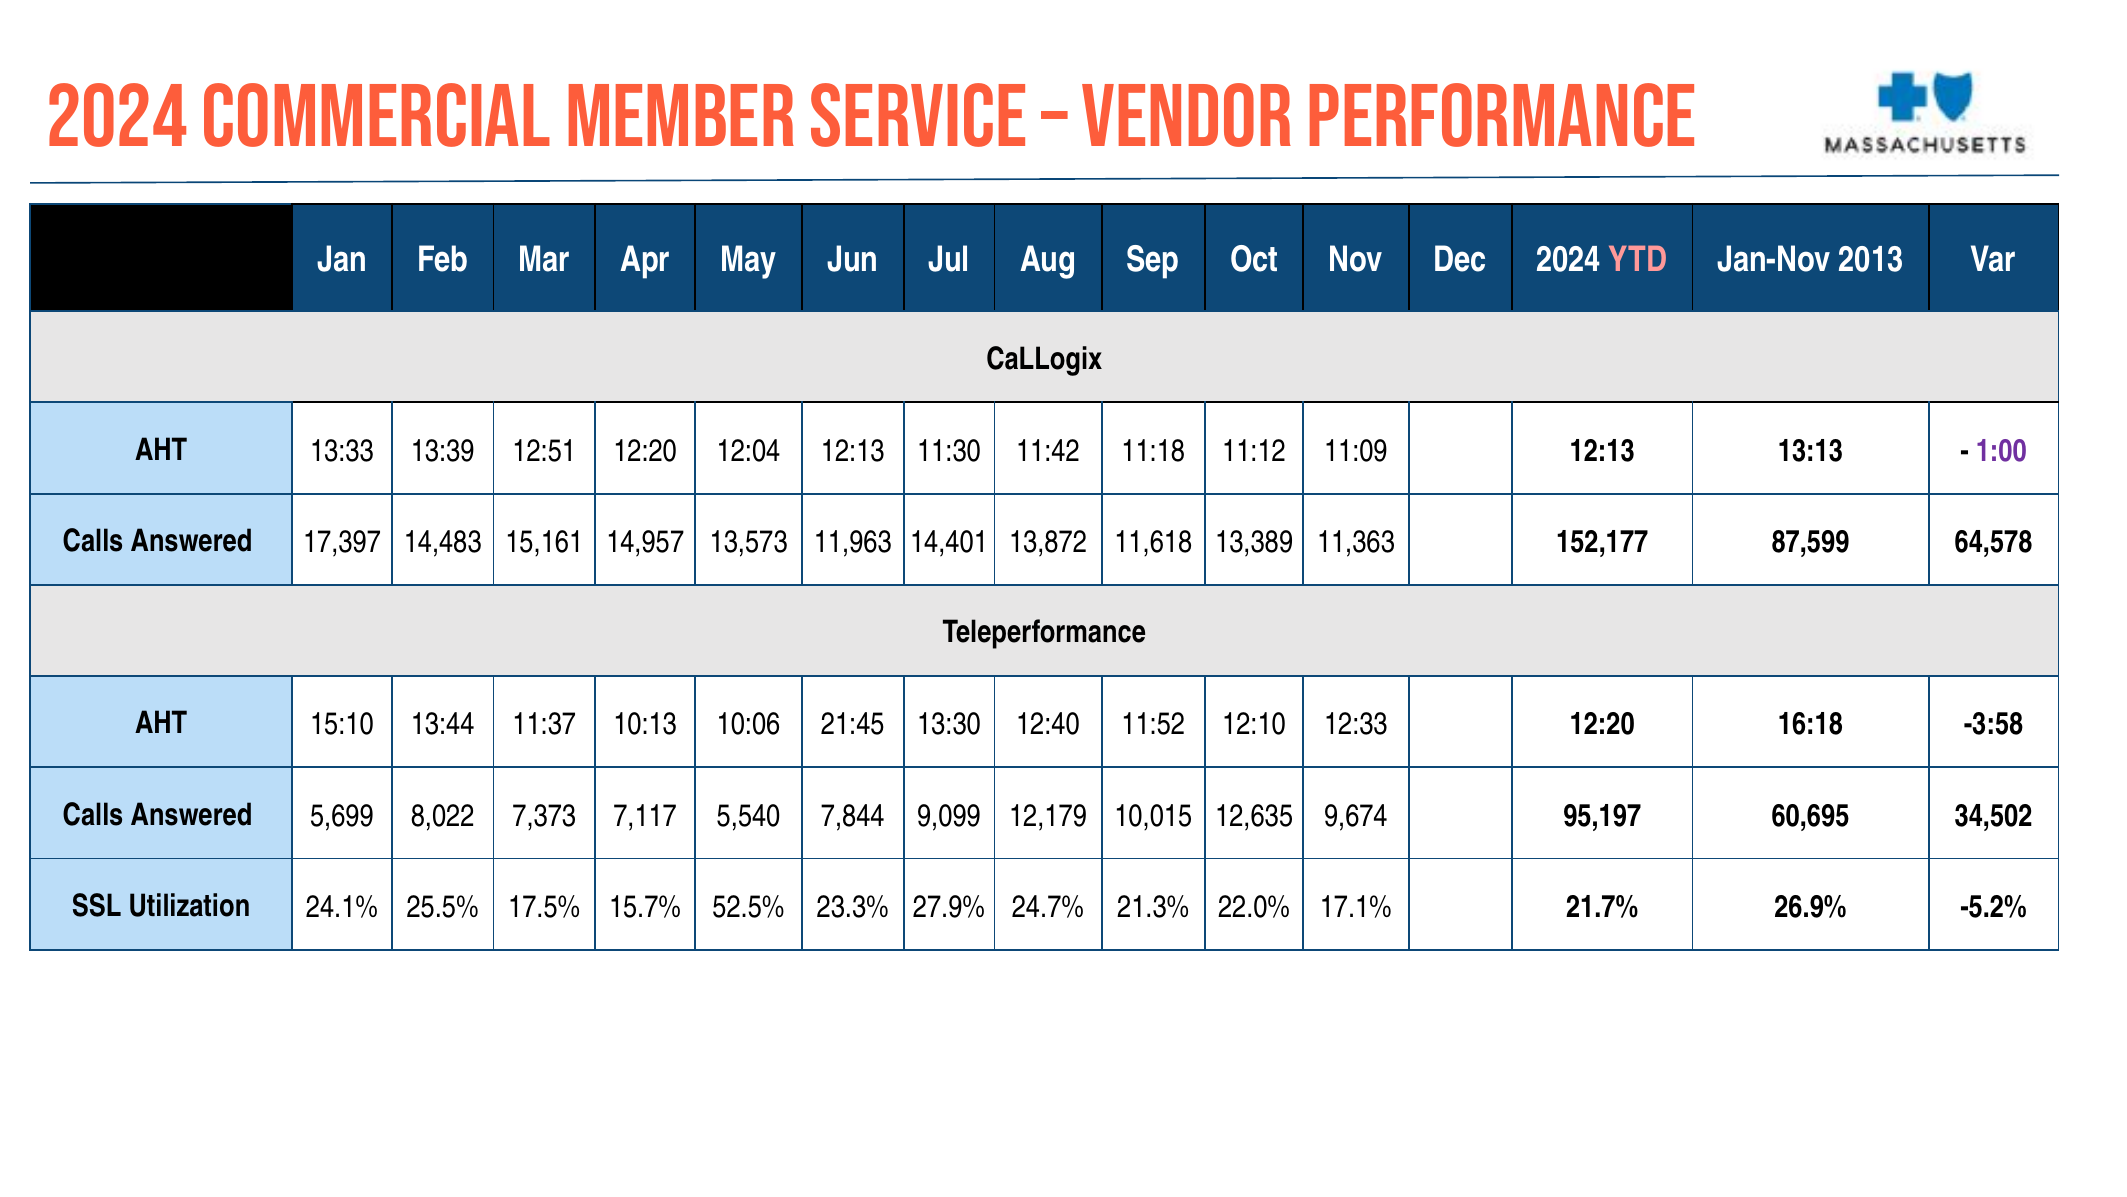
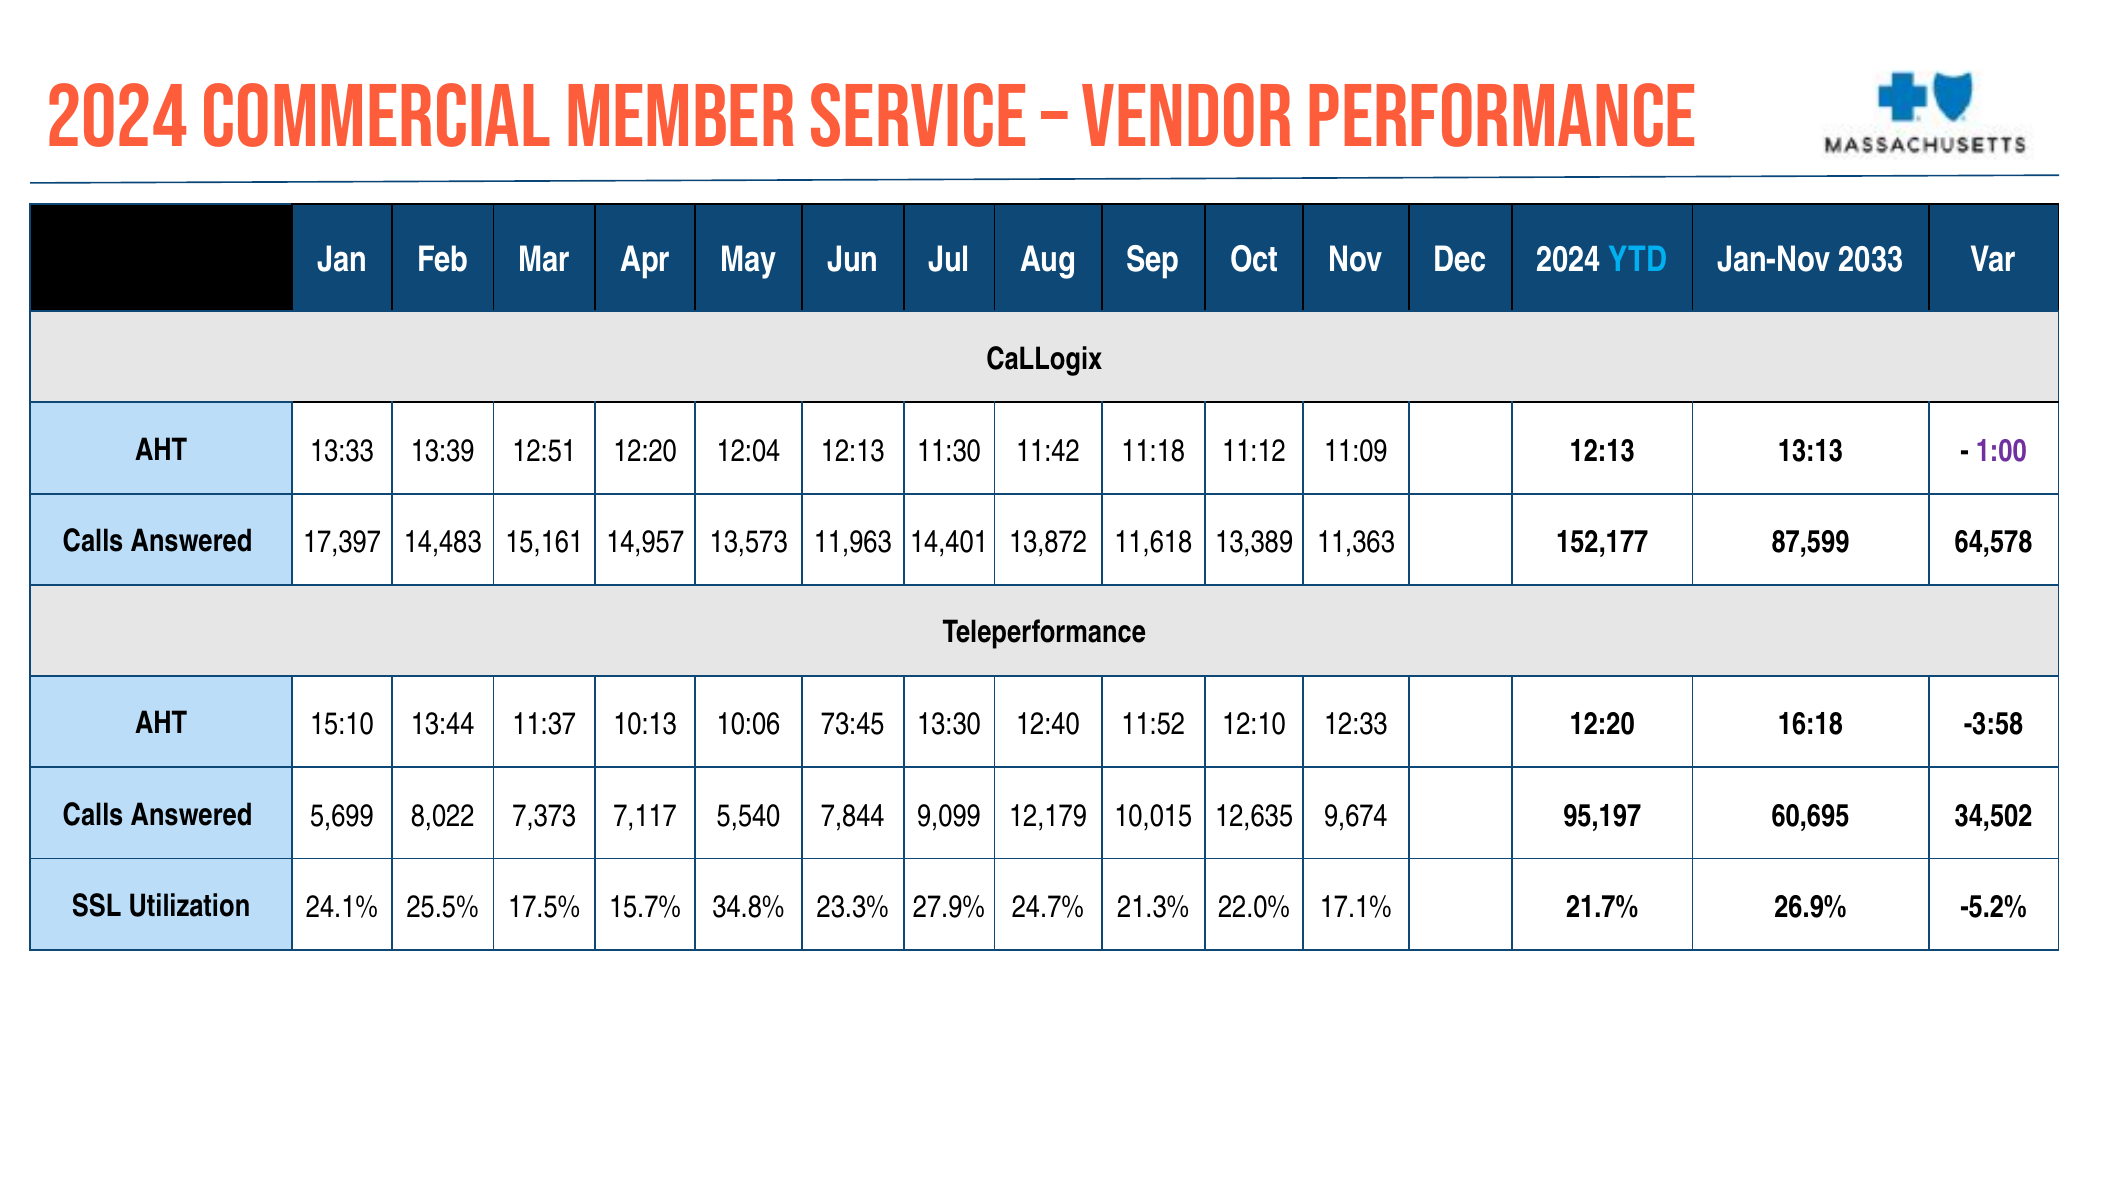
YTD colour: pink -> light blue (1638, 260)
2013: 2013 -> 2033 (1871, 260)
21:45: 21:45 -> 73:45 (853, 724)
52.5%: 52.5% -> 34.8% (748, 907)
